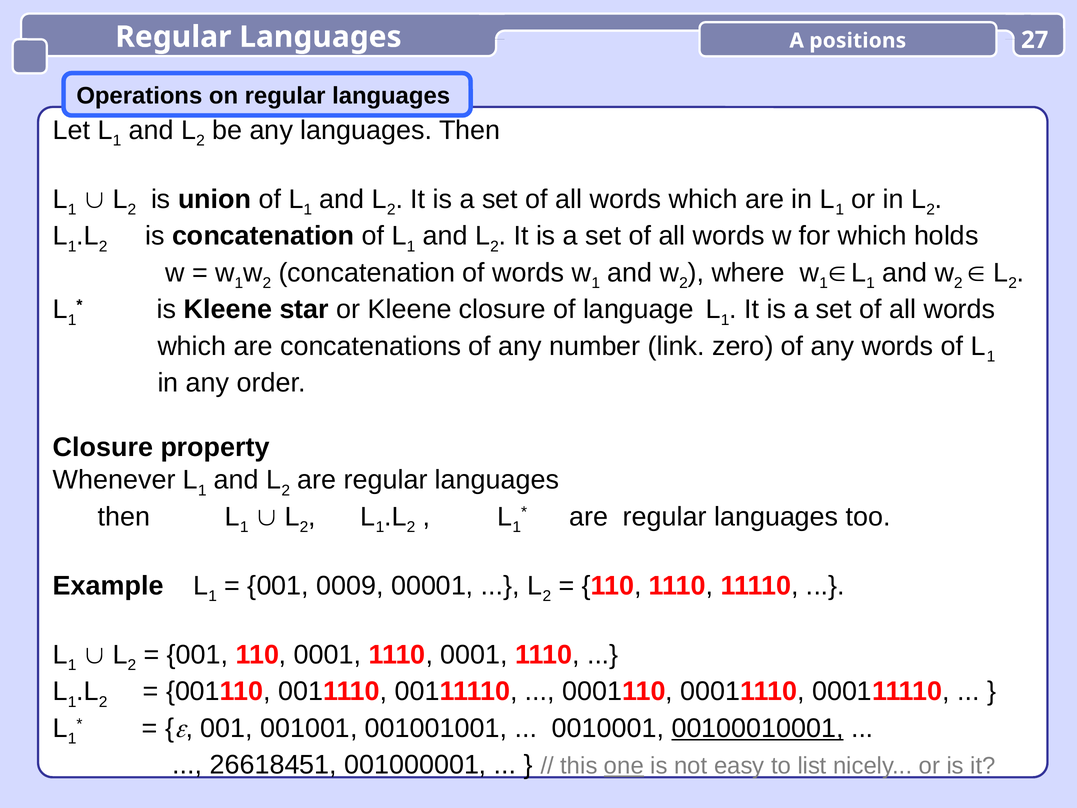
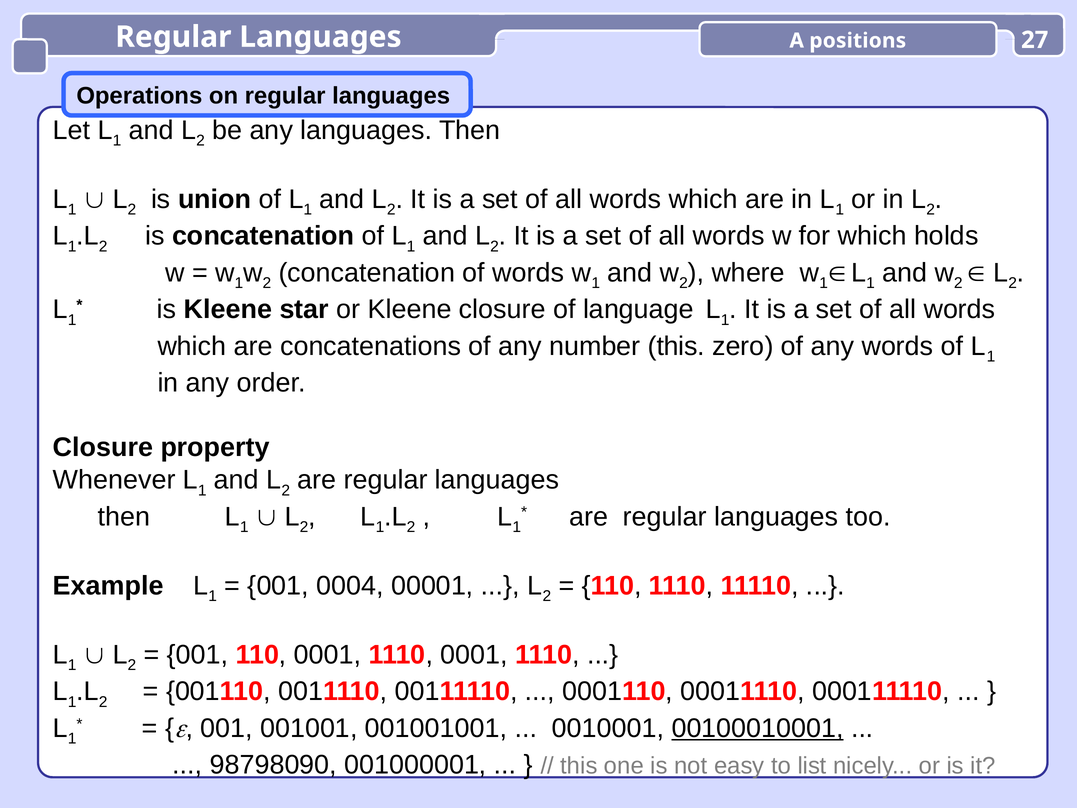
number link: link -> this (676, 346)
0009: 0009 -> 0004 (350, 586)
26618451: 26618451 -> 98798090 (273, 765)
one underline: present -> none (624, 766)
